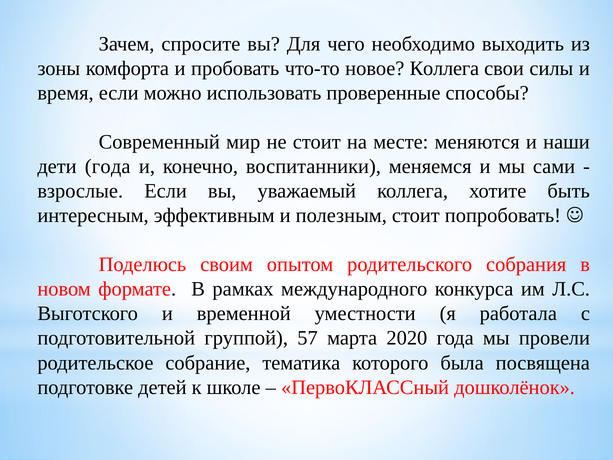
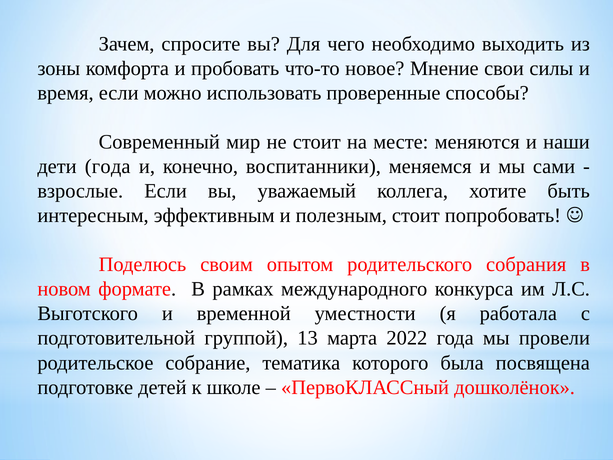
новое Коллега: Коллега -> Мнение (444, 68)
57: 57 -> 13 (308, 338)
2020: 2020 -> 2022 (407, 338)
